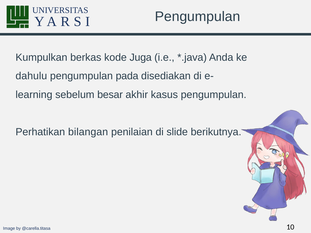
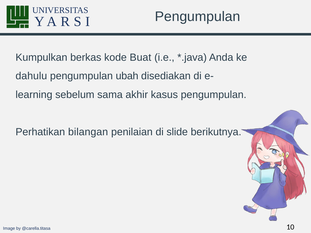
Juga: Juga -> Buat (140, 57)
pada: pada -> ubah (127, 76)
besar: besar -> sama (110, 95)
